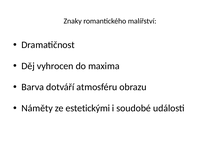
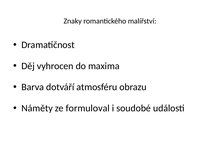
estetickými: estetickými -> formuloval (88, 108)
